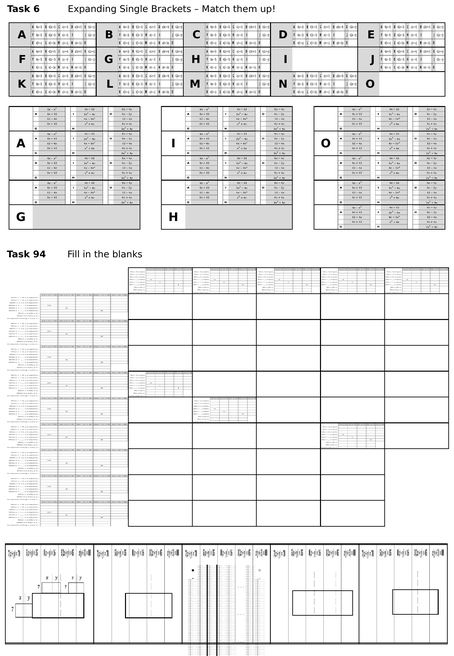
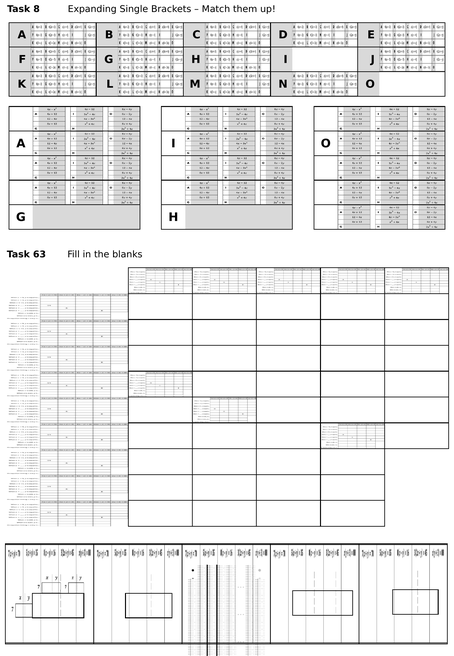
6: 6 -> 8 (37, 9)
94: 94 -> 63 (40, 254)
